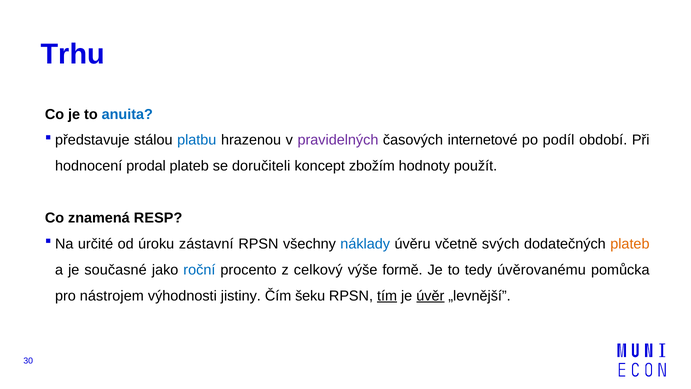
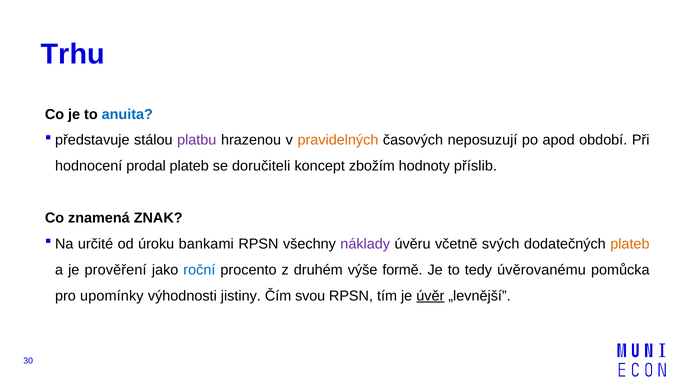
platbu colour: blue -> purple (197, 140)
pravidelných colour: purple -> orange (338, 140)
internetové: internetové -> neposuzují (483, 140)
podíl: podíl -> apod (559, 140)
použít: použít -> příslib (475, 166)
RESP: RESP -> ZNAK (158, 218)
zástavní: zástavní -> bankami (206, 244)
náklady colour: blue -> purple (365, 244)
současné: současné -> prověření (116, 270)
celkový: celkový -> druhém (318, 270)
nástrojem: nástrojem -> upomínky (112, 296)
šeku: šeku -> svou (310, 296)
tím underline: present -> none (387, 296)
